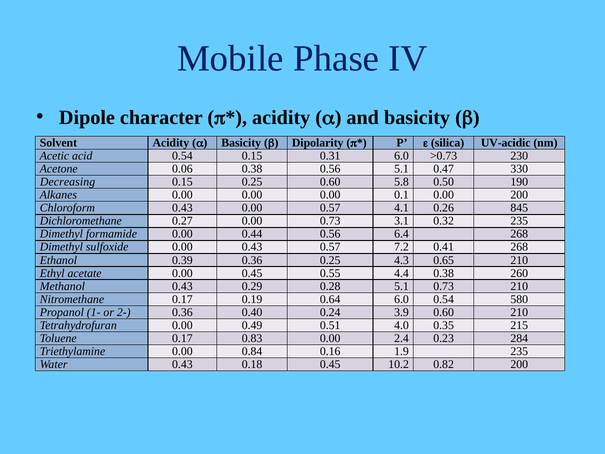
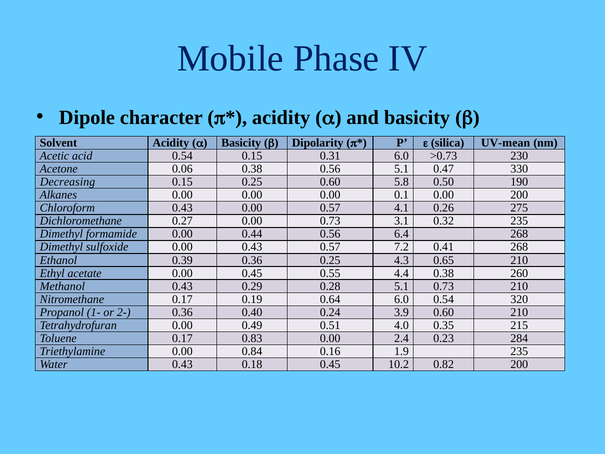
UV-acidic: UV-acidic -> UV-mean (506, 143)
845: 845 -> 275 (519, 208)
580: 580 -> 320 (519, 299)
